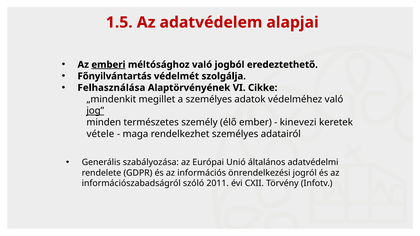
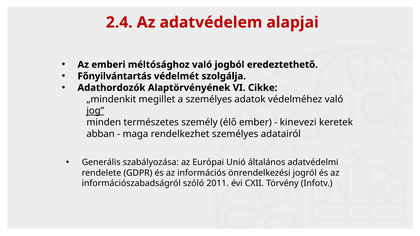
1.5: 1.5 -> 2.4 (119, 22)
emberi underline: present -> none (108, 65)
Felhasználása: Felhasználása -> Adathordozók (111, 88)
vétele: vétele -> abban (101, 134)
